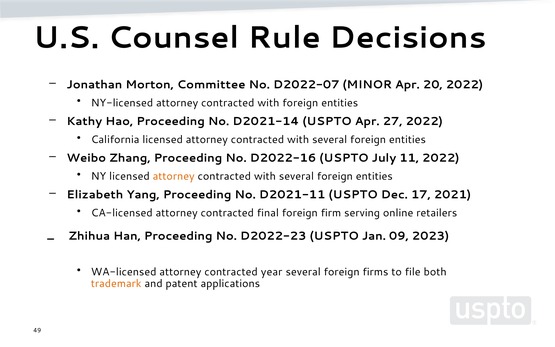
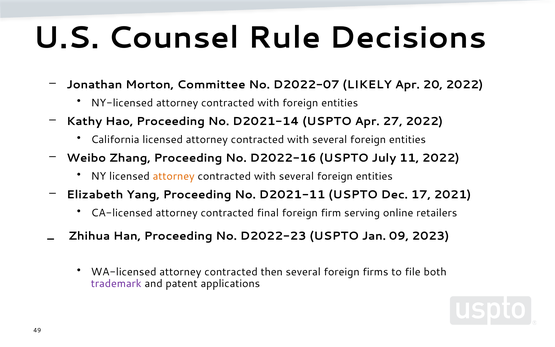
MINOR: MINOR -> LIKELY (367, 85)
year: year -> then (272, 272)
trademark colour: orange -> purple (116, 284)
